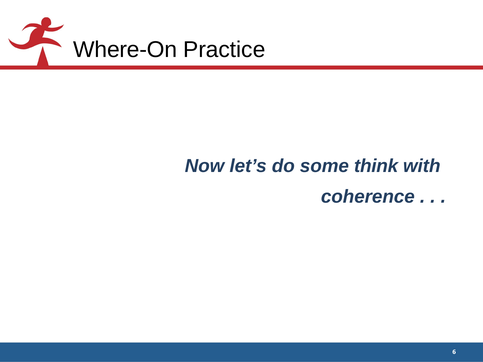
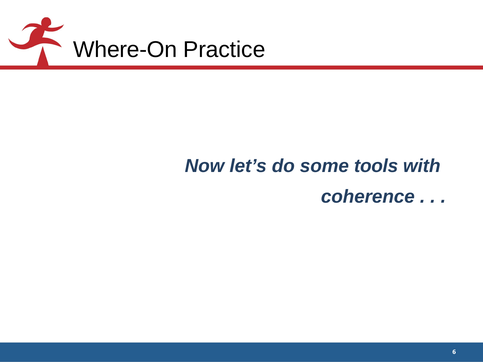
think: think -> tools (376, 166)
